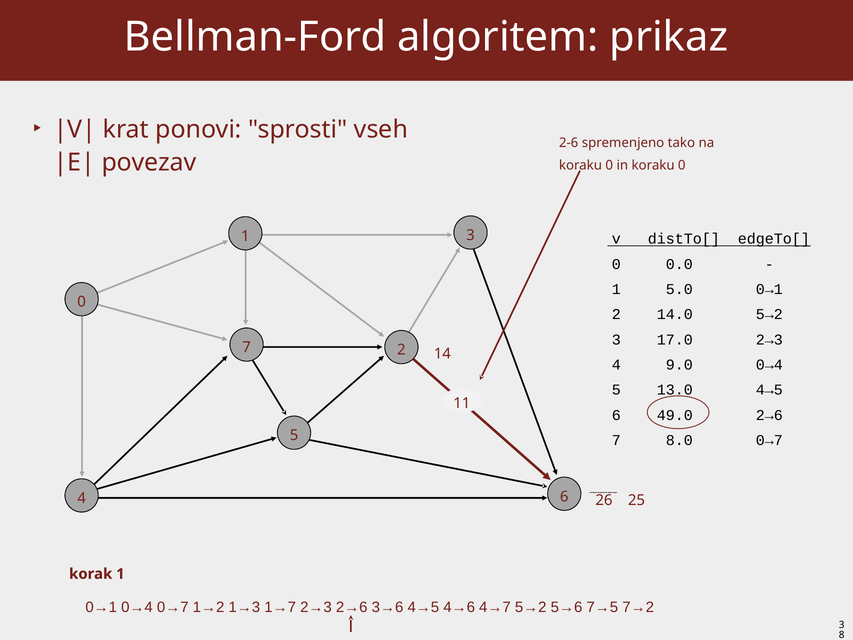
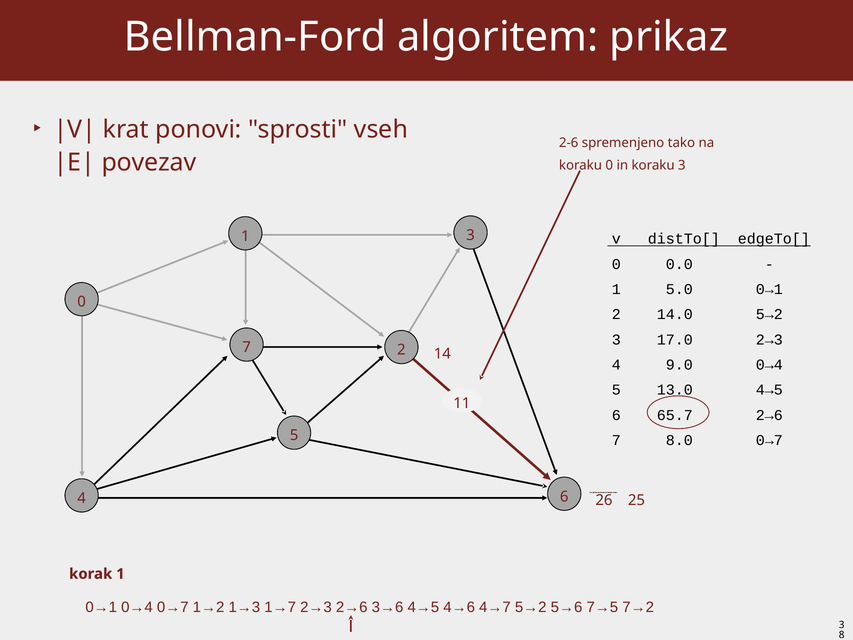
in koraku 0: 0 -> 3 (682, 165)
49.0: 49.0 -> 65.7 (675, 415)
